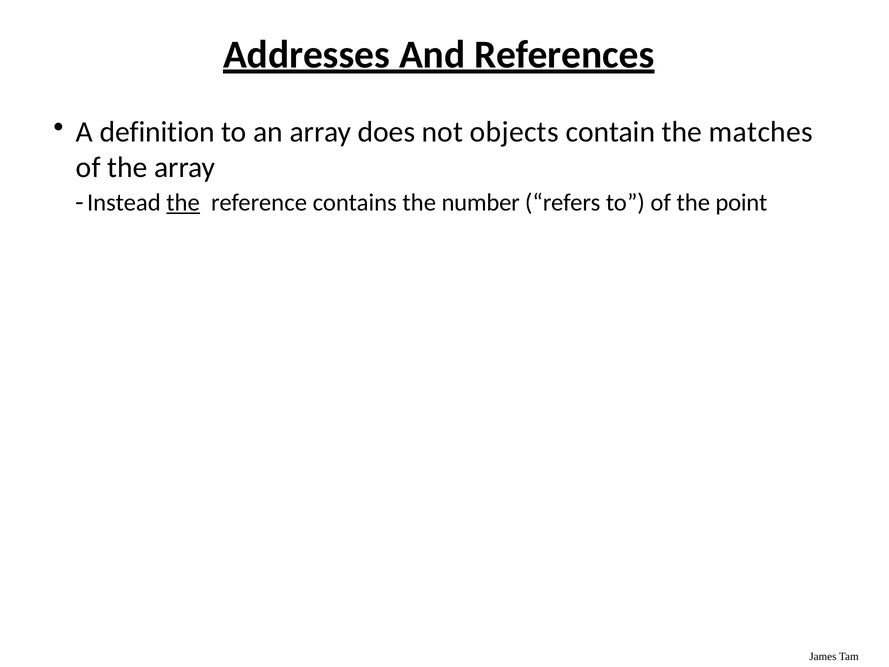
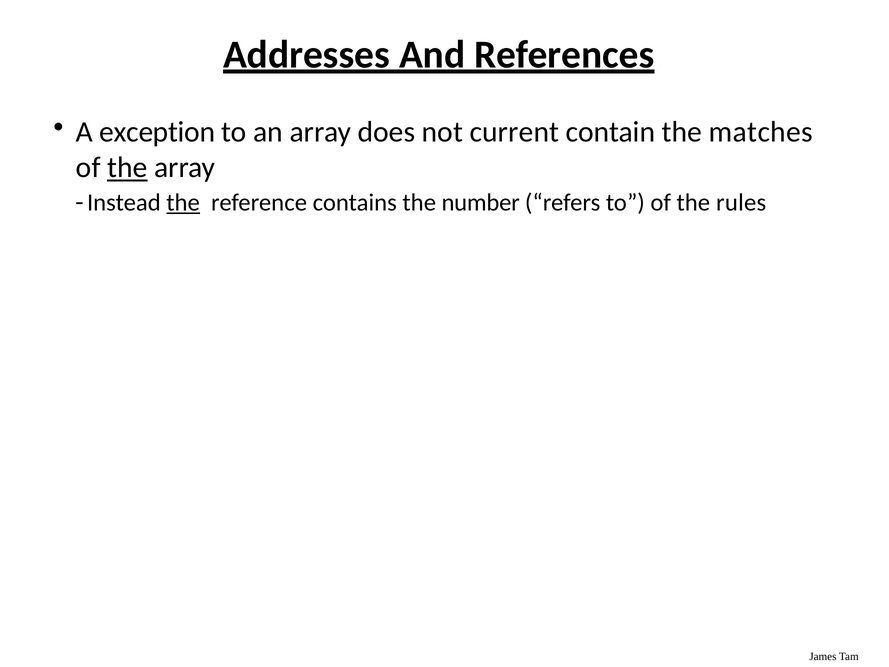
definition: definition -> exception (157, 132)
objects: objects -> current (514, 132)
the underline: none -> present (127, 168)
point: point -> rules (741, 202)
